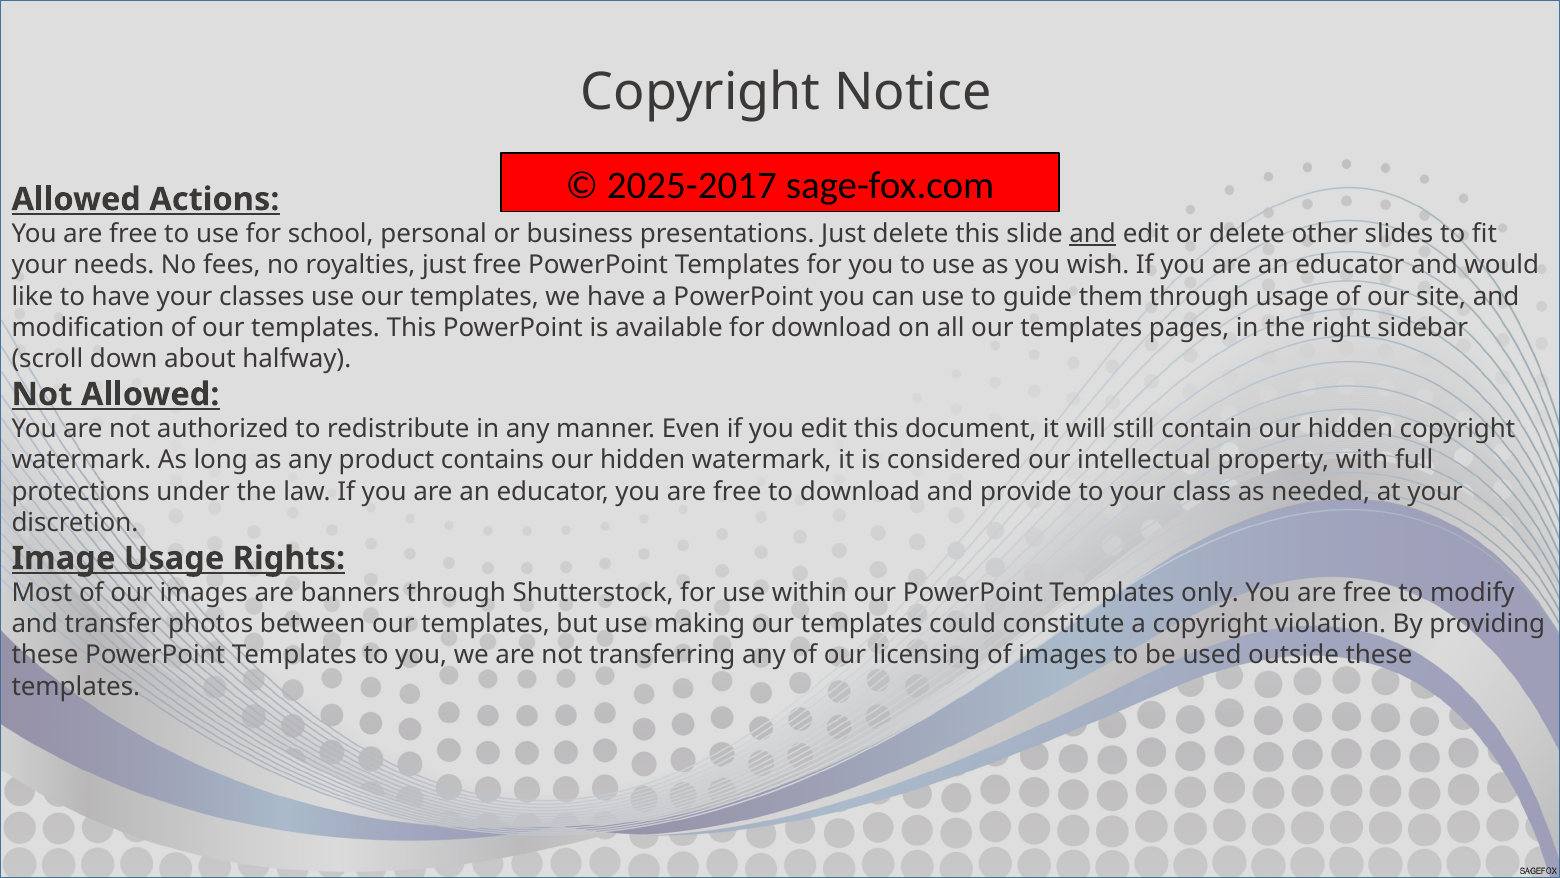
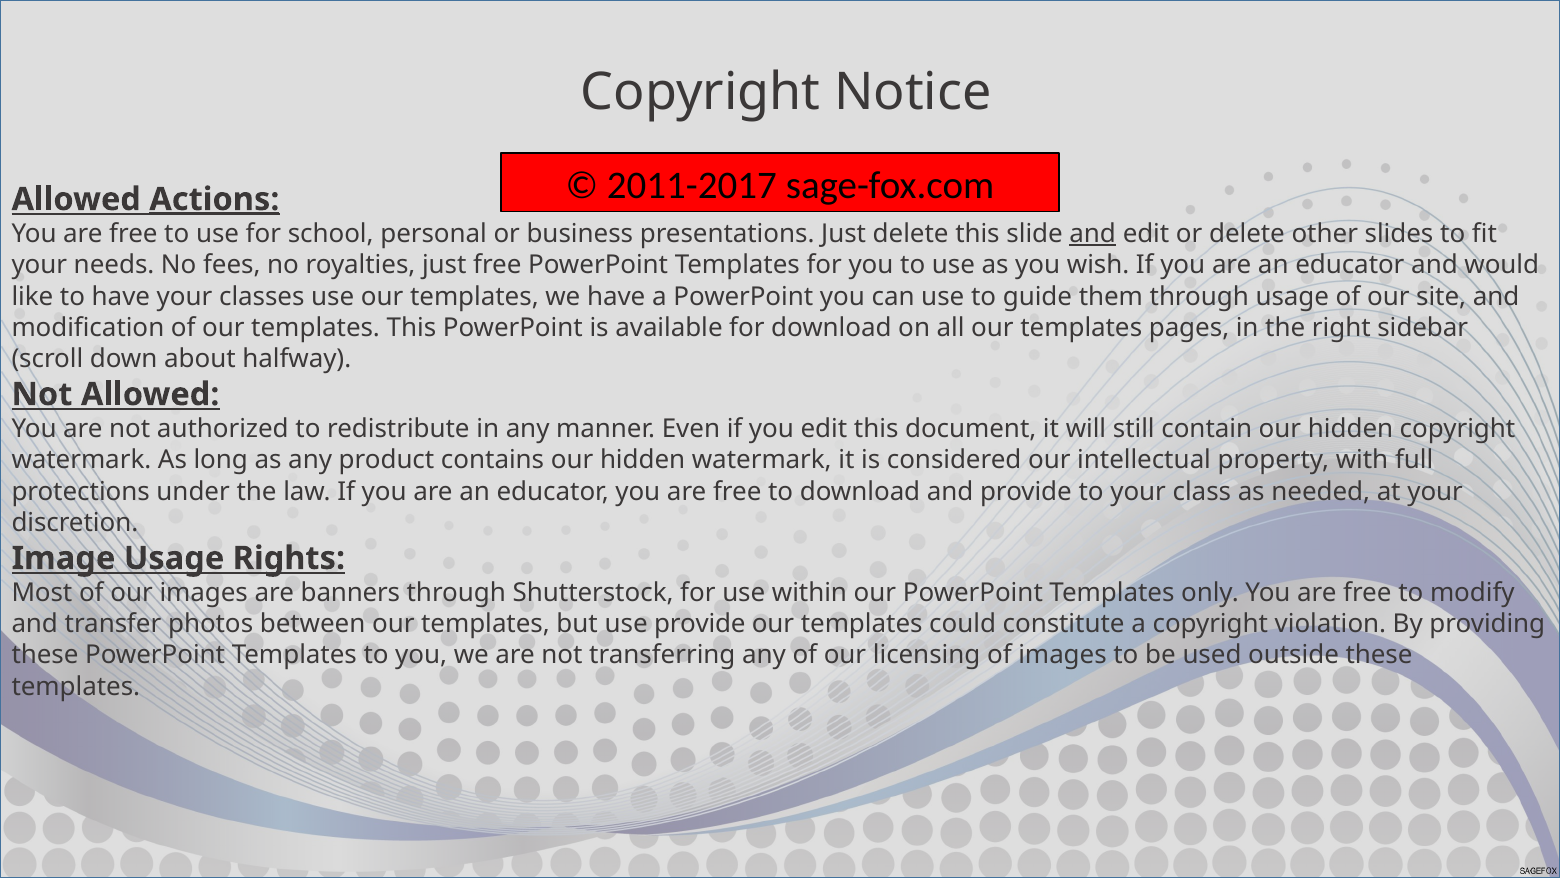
2025-2017: 2025-2017 -> 2011-2017 (692, 185)
Actions underline: none -> present (214, 199)
use making: making -> provide (700, 624)
